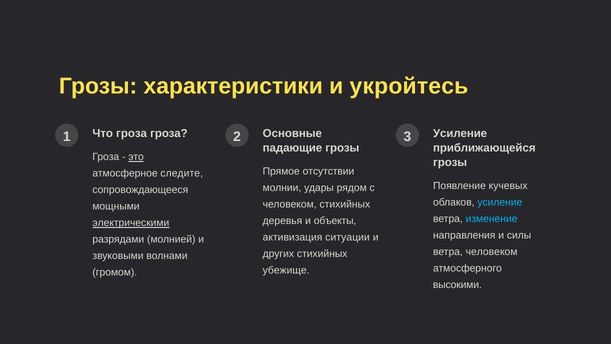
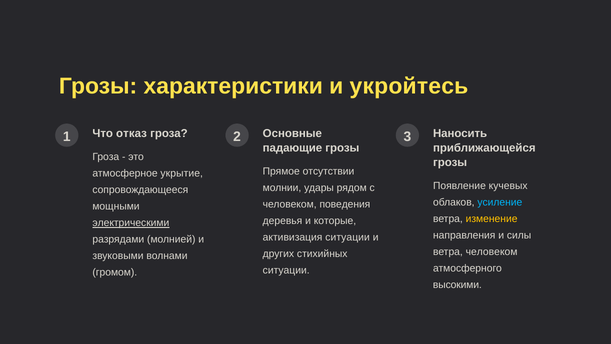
Что гроза: гроза -> отказ (131, 134)
3 Усиление: Усиление -> Наносить (460, 134)
это underline: present -> none (136, 157)
следите: следите -> укрытие (182, 173)
человеком стихийных: стихийных -> поведения (345, 204)
изменение colour: light blue -> yellow (492, 218)
объекты: объекты -> которые (335, 221)
убежище: убежище -> ситуации (286, 270)
